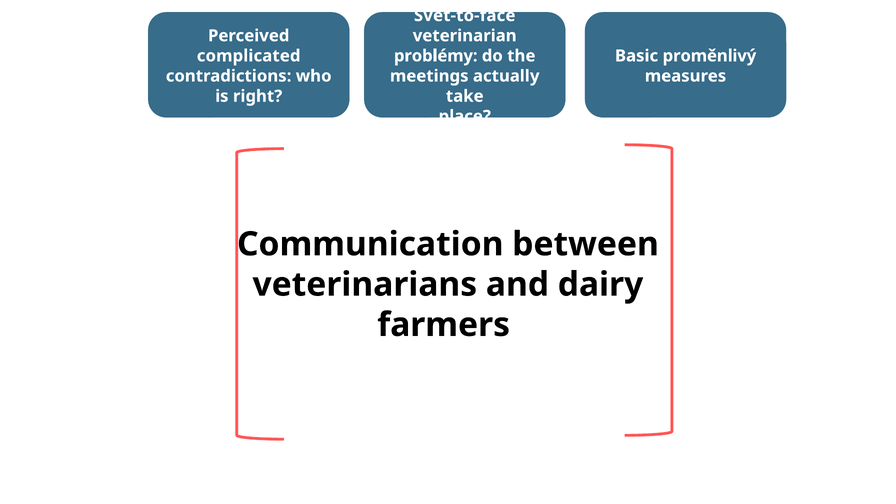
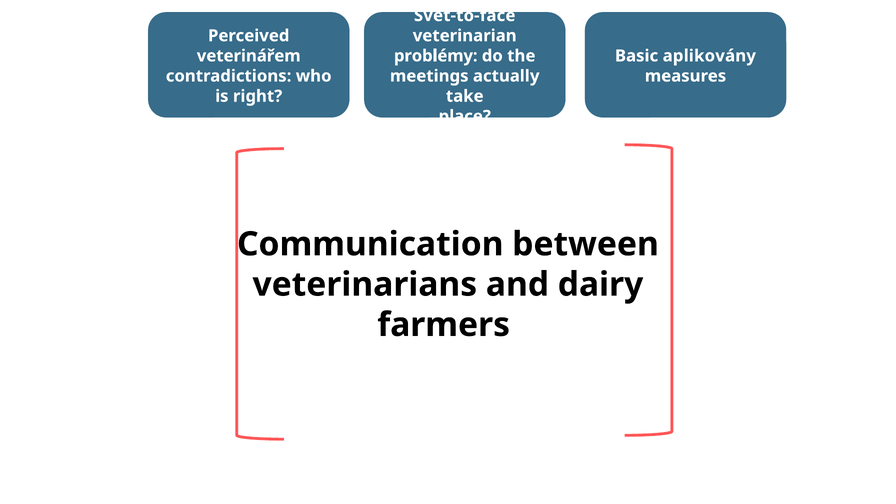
complicated: complicated -> veterinářem (249, 56)
proměnlivý: proměnlivý -> aplikovány (709, 56)
